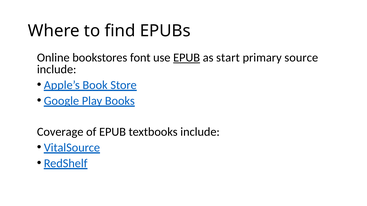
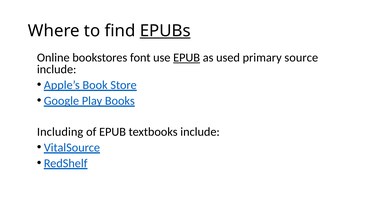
EPUBs underline: none -> present (165, 31)
start: start -> used (228, 58)
Coverage: Coverage -> Including (60, 132)
